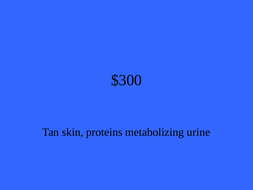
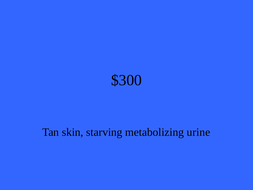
proteins: proteins -> starving (104, 132)
